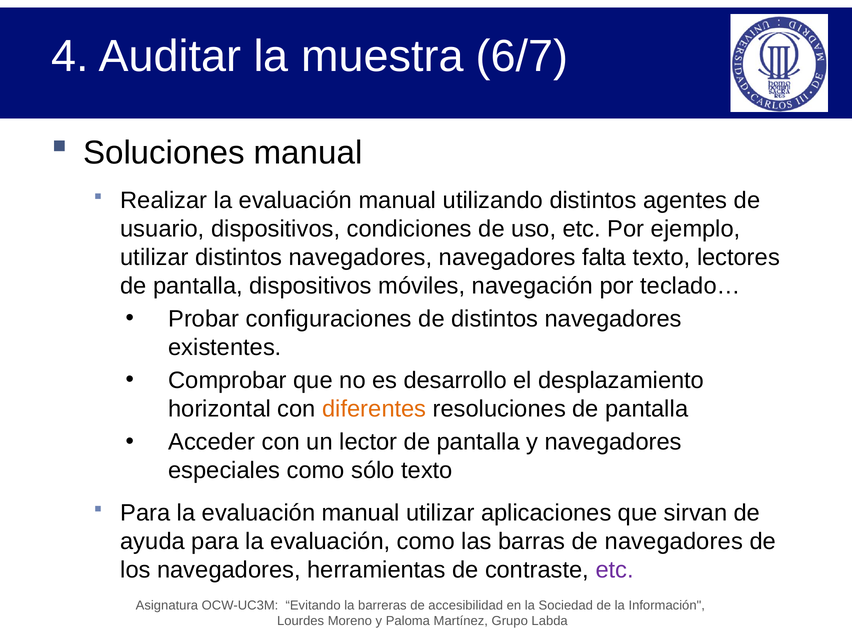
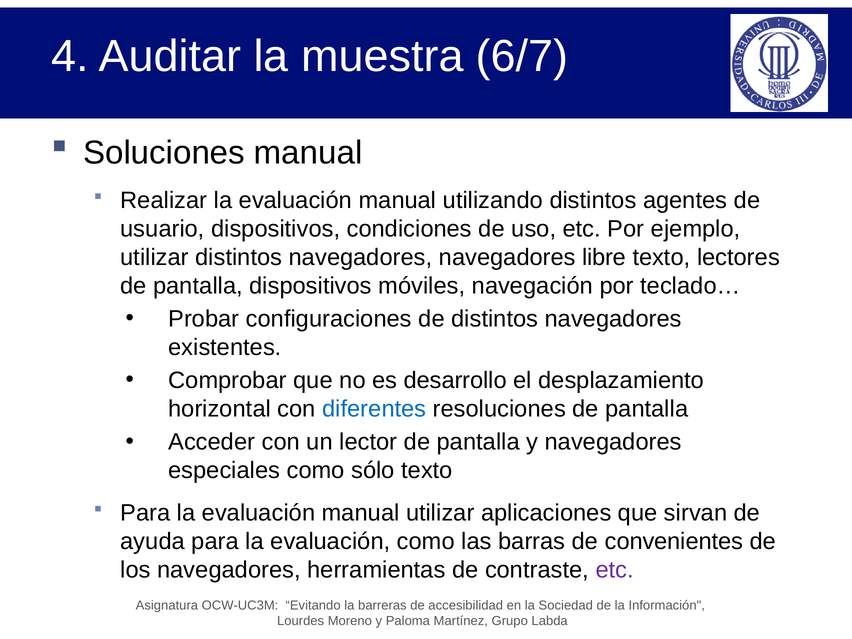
falta: falta -> libre (604, 257)
diferentes colour: orange -> blue (374, 409)
de navegadores: navegadores -> convenientes (674, 541)
